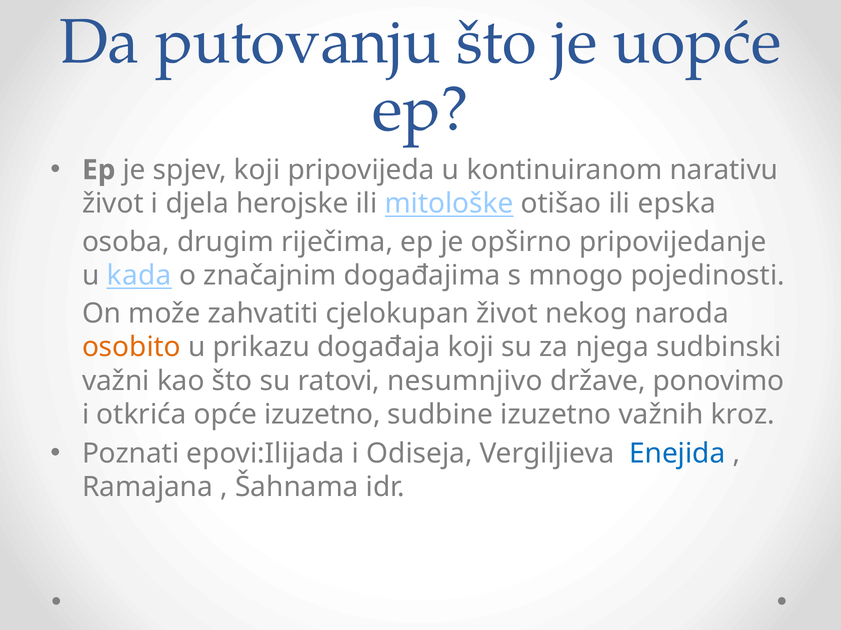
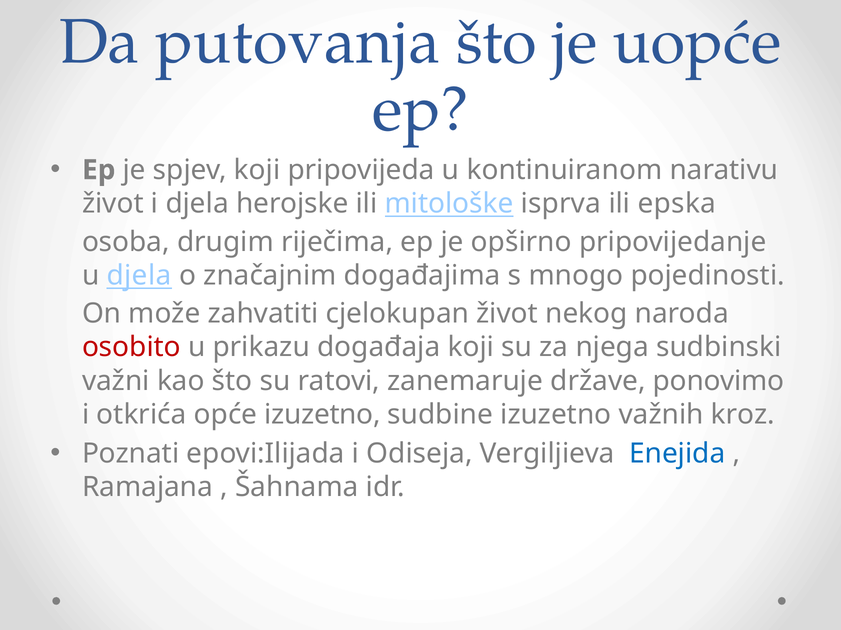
putovanju: putovanju -> putovanja (298, 42)
otišao: otišao -> isprva (561, 204)
u kada: kada -> djela (139, 276)
osobito colour: orange -> red (131, 348)
nesumnjivo: nesumnjivo -> zanemaruje (465, 381)
